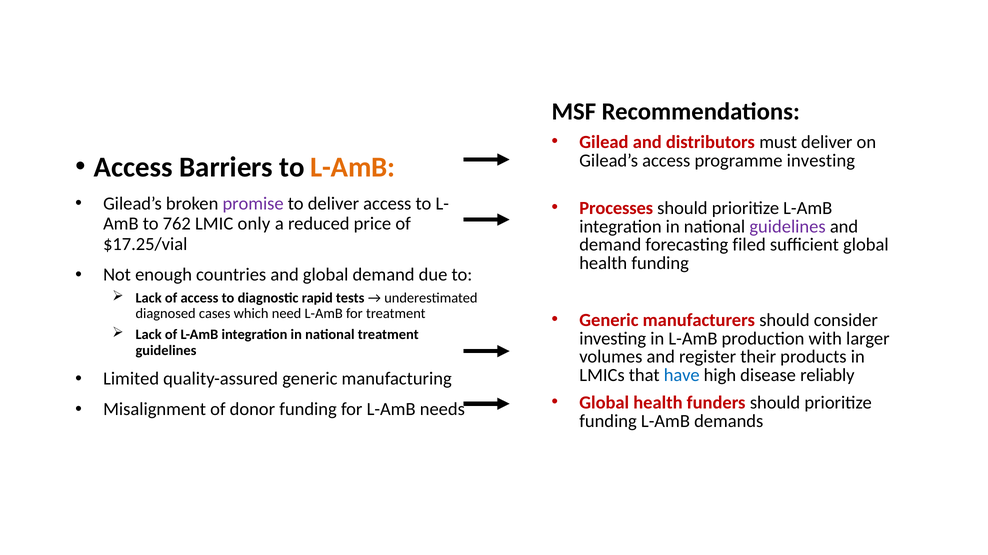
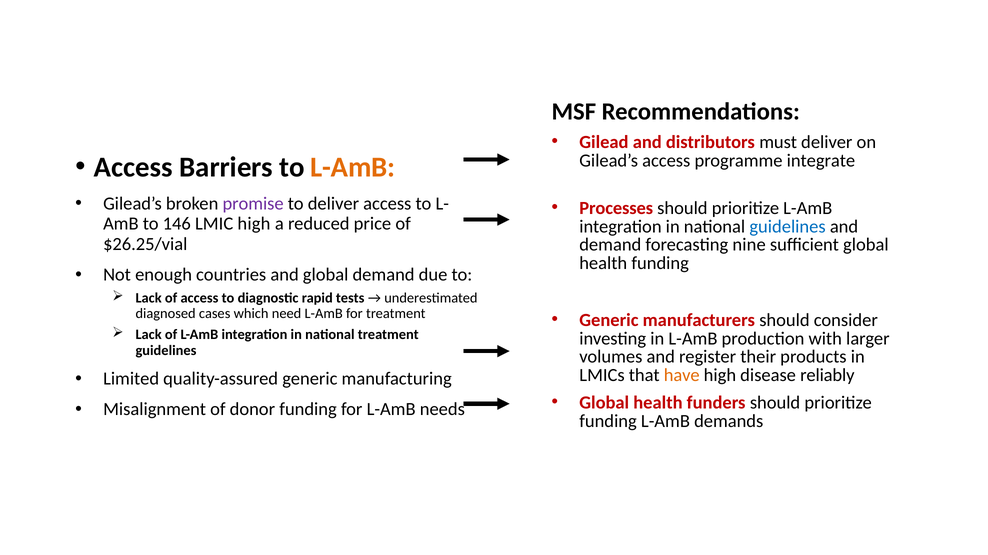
programme investing: investing -> integrate (821, 161)
762: 762 -> 146 (177, 224)
LMIC only: only -> high (254, 224)
guidelines colour: purple -> blue (788, 227)
$17.25/vial: $17.25/vial -> $26.25/vial (145, 245)
filed: filed -> nine (749, 245)
have colour: blue -> orange (682, 376)
